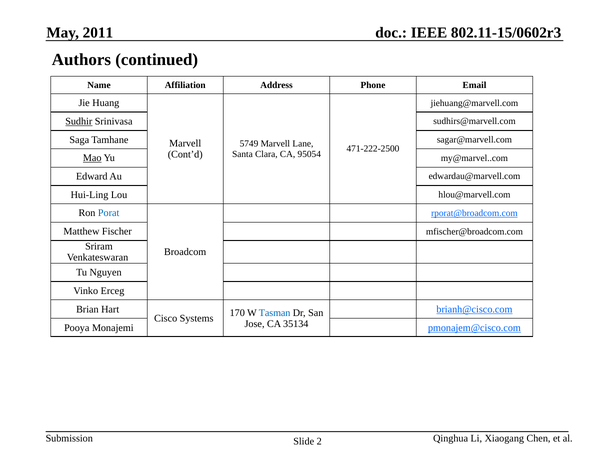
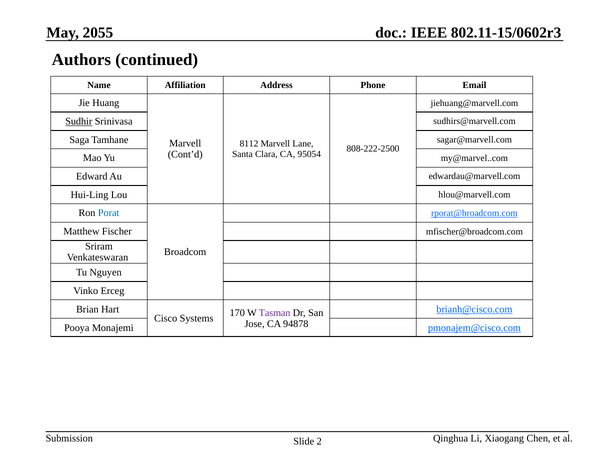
2011: 2011 -> 2055 (98, 32)
5749: 5749 -> 8112 (249, 144)
471-222-2500: 471-222-2500 -> 808-222-2500 (373, 149)
Mao underline: present -> none (92, 158)
Tasman colour: blue -> purple (275, 313)
35134: 35134 -> 94878 (296, 324)
